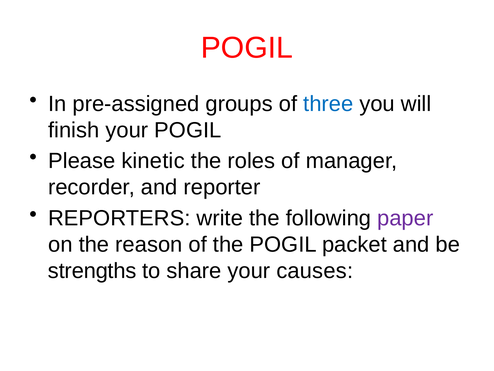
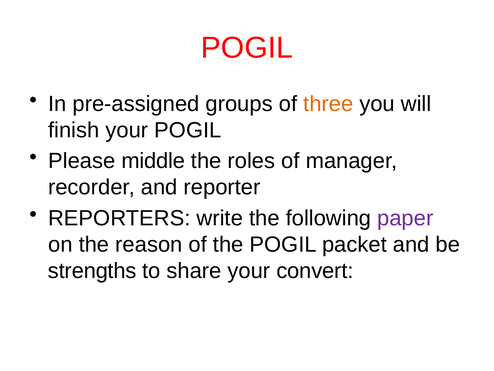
three colour: blue -> orange (328, 104)
kinetic: kinetic -> middle (153, 161)
causes: causes -> convert (315, 271)
